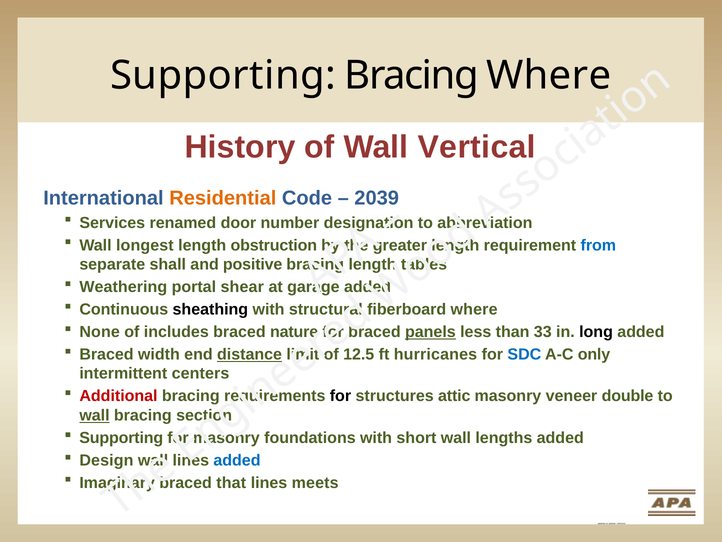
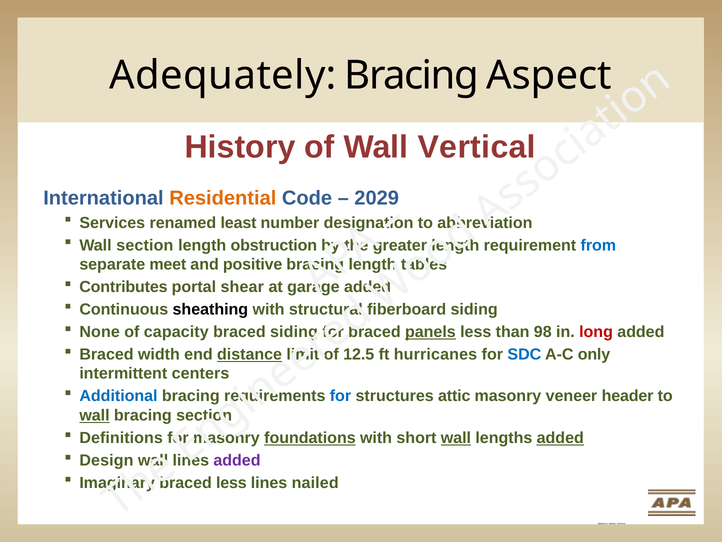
Supporting: Supporting -> Adequately (223, 75)
Bracing Where: Where -> Aspect (549, 75)
2039: 2039 -> 2029 (377, 198)
door: door -> least (239, 223)
Wall longest: longest -> section (145, 245)
shall: shall -> meet (168, 264)
Weathering: Weathering -> Contributes (123, 287)
where: where -> siding (474, 309)
includes: includes -> capacity (176, 332)
braced nature: nature -> siding (294, 332)
33: 33 -> 98 (543, 332)
long colour: black -> red (596, 332)
Additional colour: red -> blue (118, 396)
for colour: black -> blue (340, 396)
double: double -> header (628, 396)
Supporting: Supporting -> Definitions (121, 437)
foundations underline: none -> present (310, 437)
wall underline: none -> present (456, 437)
added underline: none -> present (560, 437)
added colour: blue -> purple (237, 460)
that: that -> less (231, 482)
meets: meets -> nailed (315, 482)
